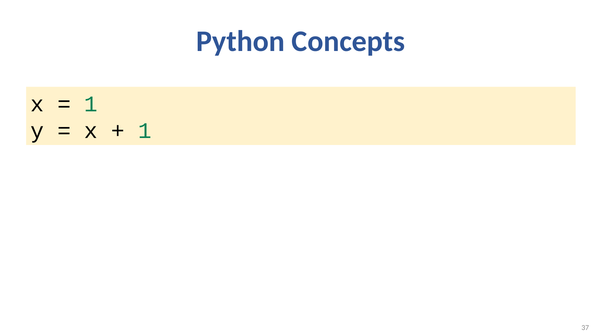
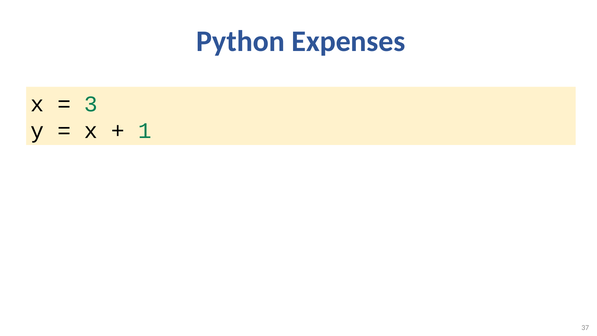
Concepts: Concepts -> Expenses (348, 41)
1: 1 -> 3 (91, 104)
